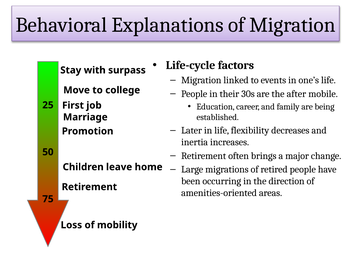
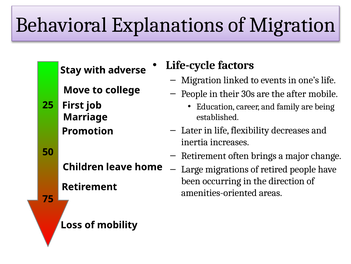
surpass: surpass -> adverse (127, 70)
